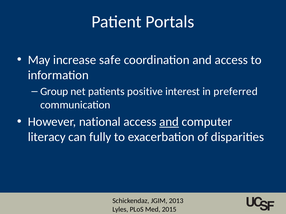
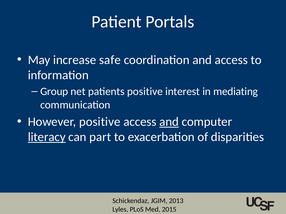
preferred: preferred -> mediating (236, 92)
However national: national -> positive (100, 122)
literacy underline: none -> present (47, 137)
fully: fully -> part (100, 137)
